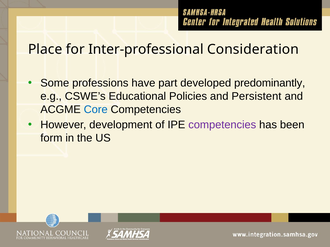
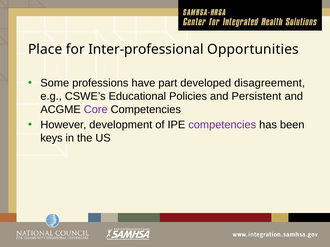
Consideration: Consideration -> Opportunities (253, 49)
predominantly: predominantly -> disagreement (270, 83)
Core colour: blue -> purple (96, 110)
form: form -> keys (51, 138)
